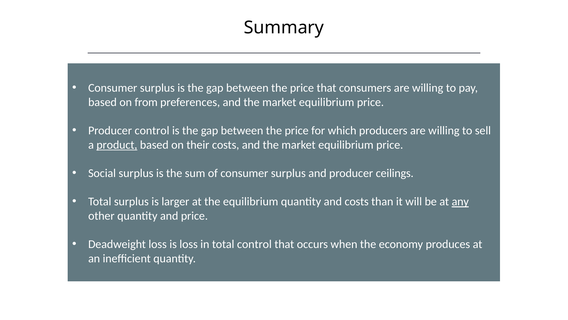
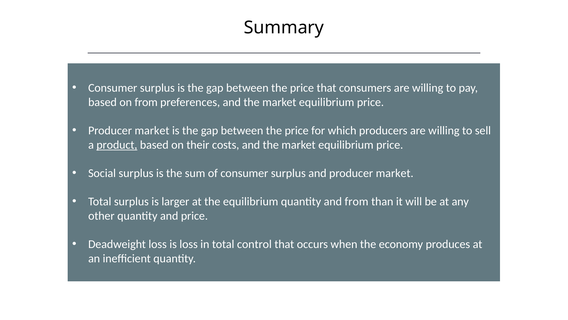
control: control -> market (152, 130)
and producer ceilings: ceilings -> market (395, 173)
and costs: costs -> from (357, 201)
any underline: present -> none (460, 201)
